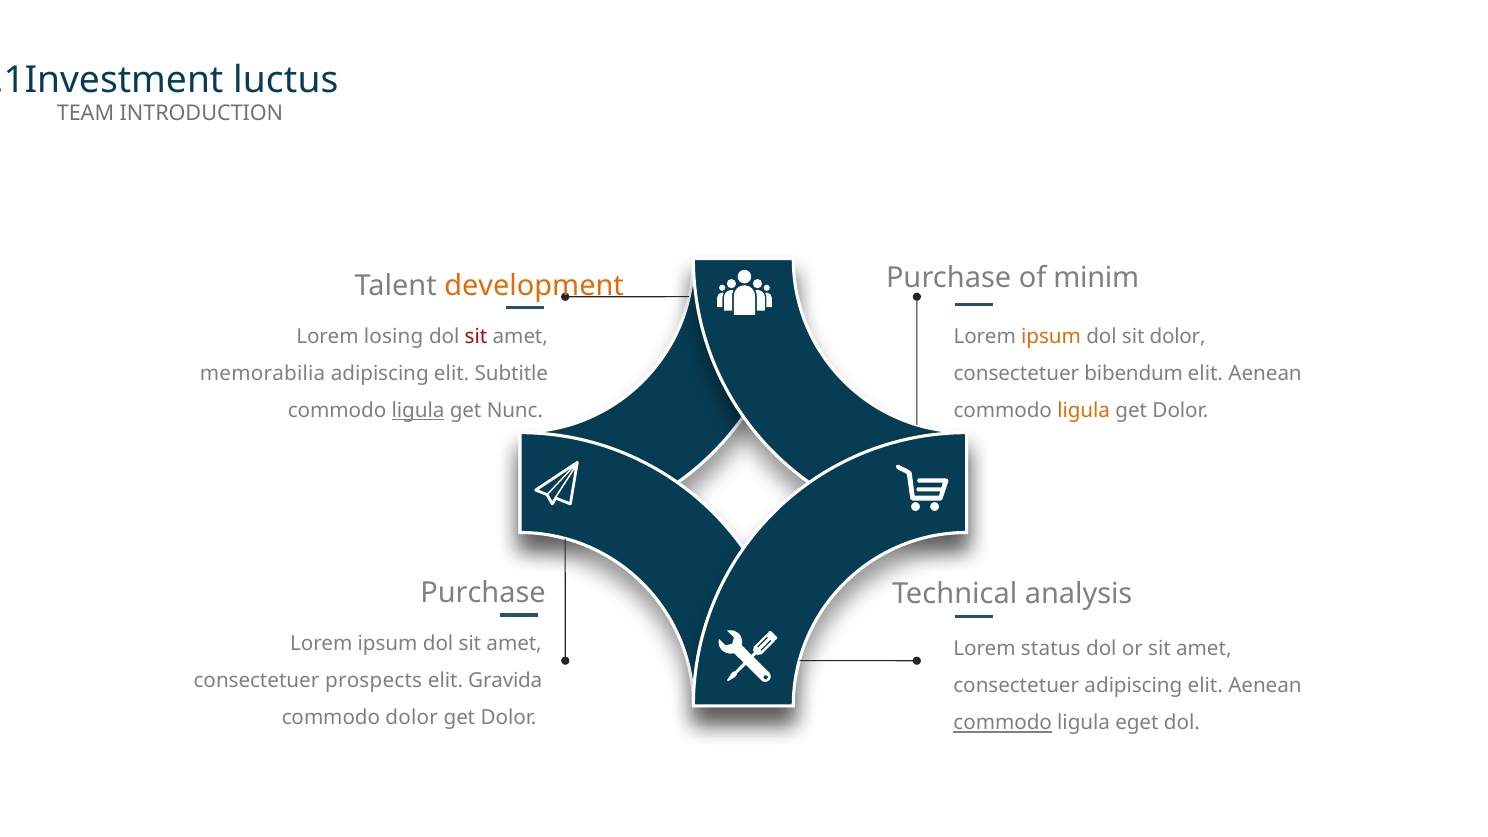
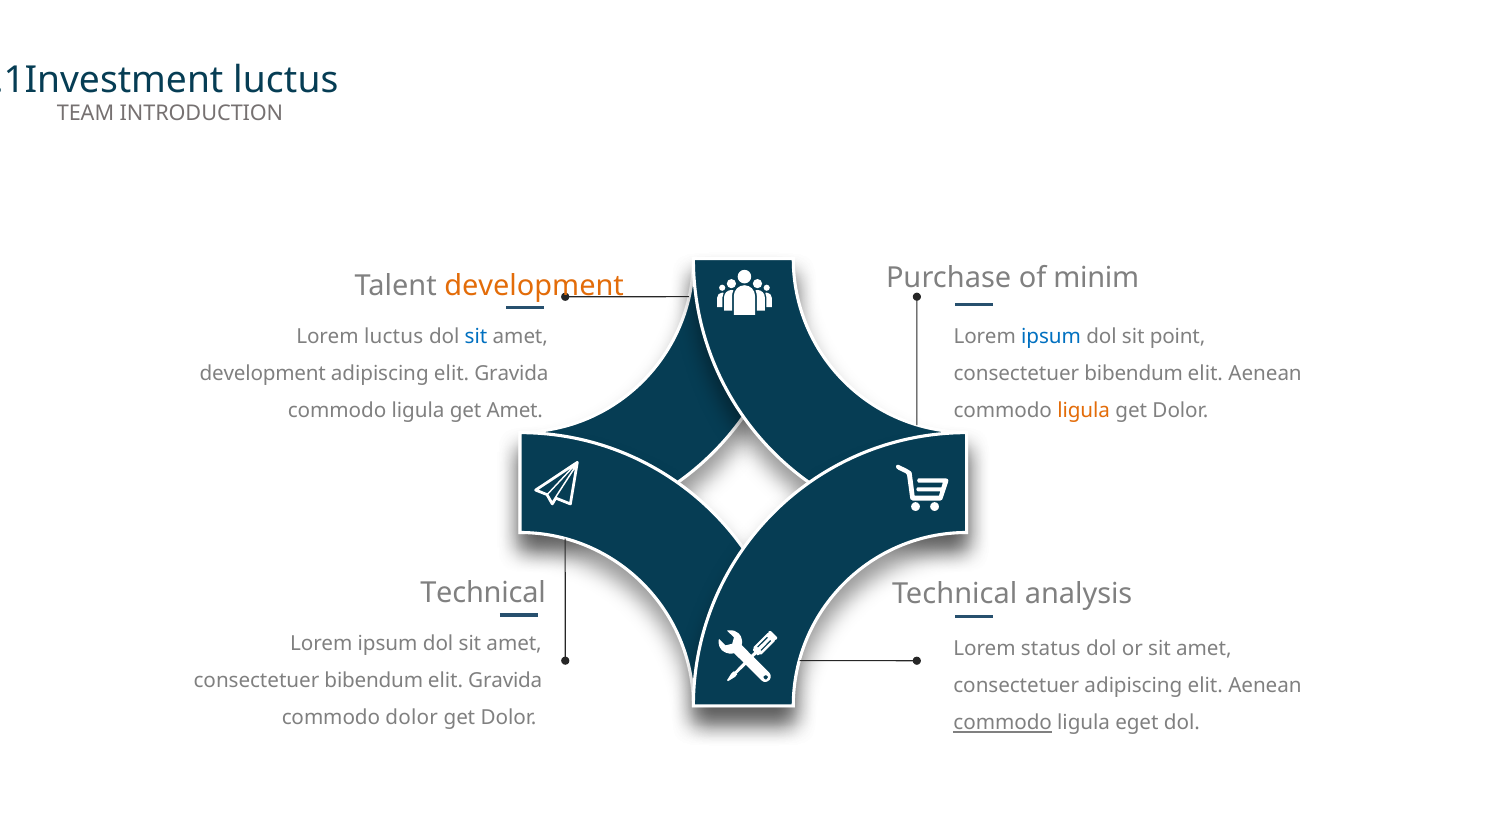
Lorem losing: losing -> luctus (394, 336)
sit colour: red -> blue (476, 336)
ipsum colour: orange -> blue (1051, 336)
sit dolor: dolor -> point (1178, 336)
memorabilia: memorabilia -> development (263, 373)
adipiscing elit Subtitle: Subtitle -> Gravida (511, 373)
ligula underline: present -> none (418, 411)
get Nunc: Nunc -> Amet (515, 411)
Purchase: Purchase -> Technical (483, 593)
prospects: prospects -> bibendum (374, 681)
